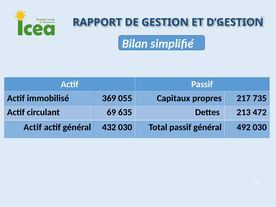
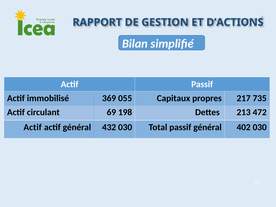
D’GESTION: D’GESTION -> D’ACTIONS (235, 22)
635: 635 -> 198 (125, 112)
492: 492 -> 402 (244, 127)
